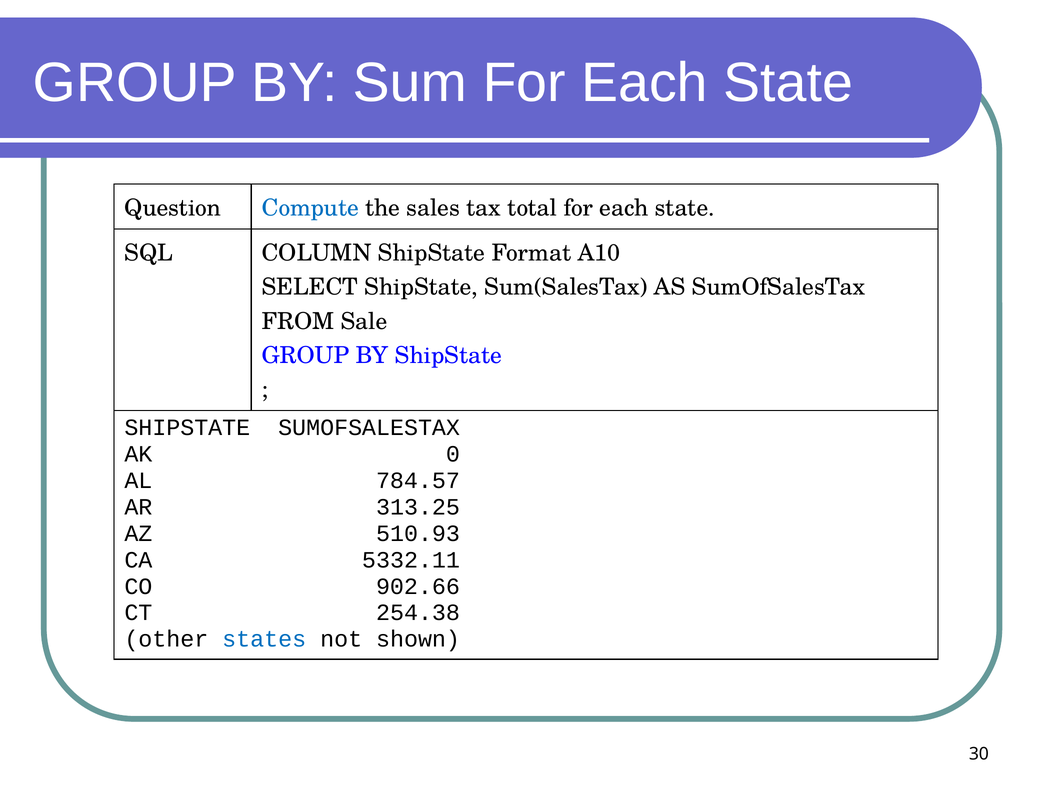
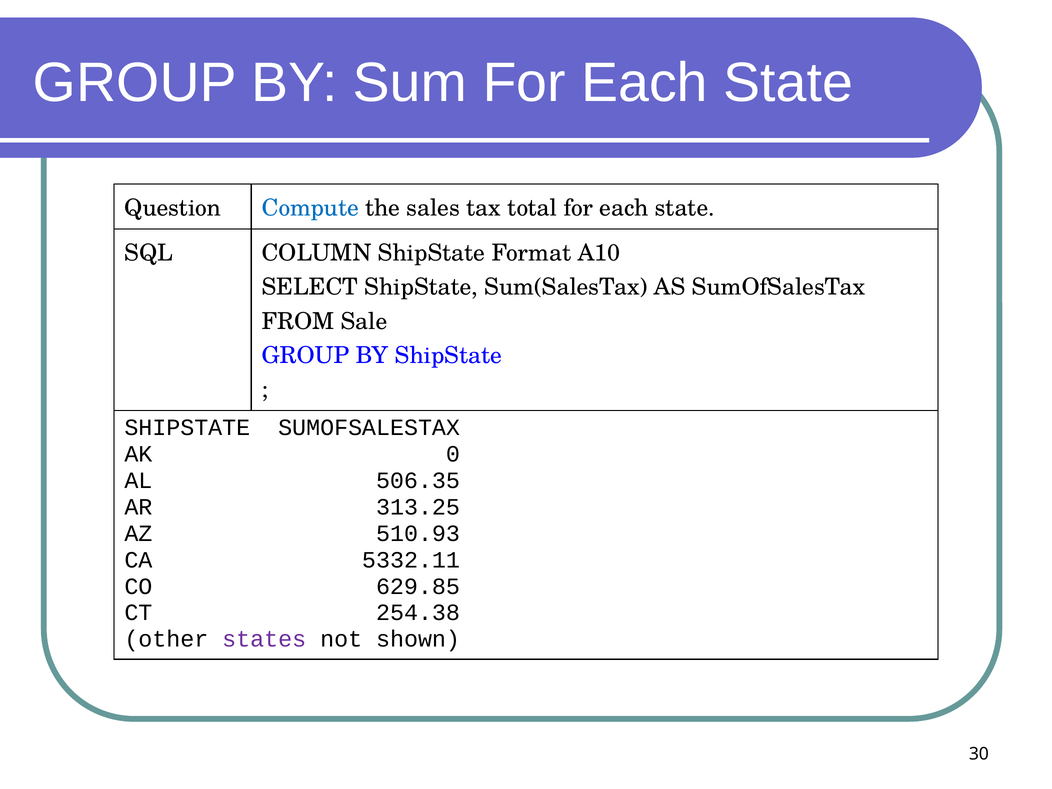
784.57: 784.57 -> 506.35 (418, 480)
902.66: 902.66 -> 629.85 (418, 586)
states colour: blue -> purple (264, 639)
